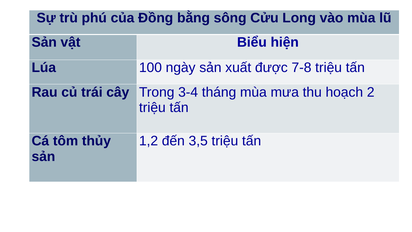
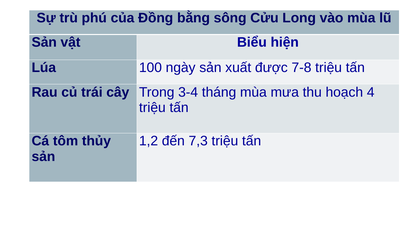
2: 2 -> 4 (371, 92)
3,5: 3,5 -> 7,3 (198, 141)
